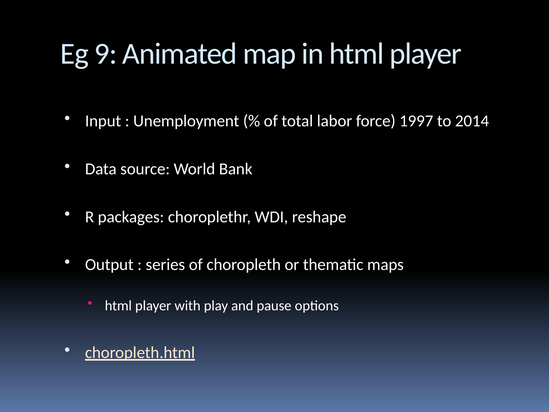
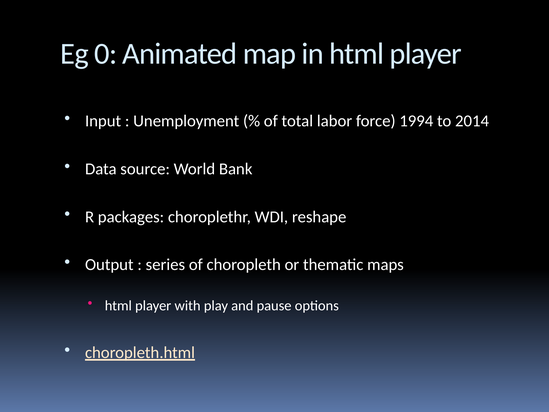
9: 9 -> 0 (106, 54)
1997: 1997 -> 1994 (416, 121)
